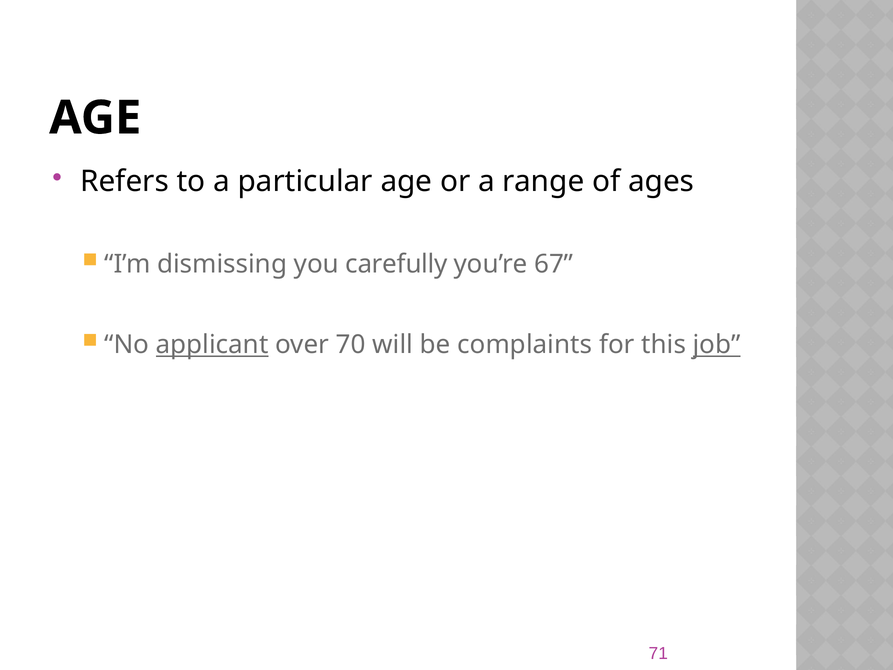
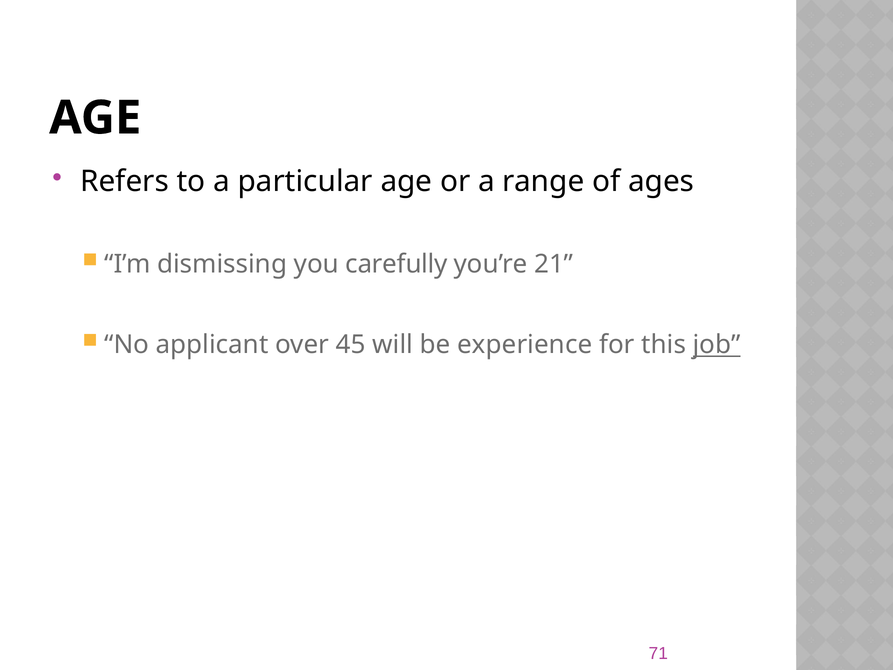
67: 67 -> 21 (554, 264)
applicant underline: present -> none (212, 345)
70: 70 -> 45 (351, 345)
complaints: complaints -> experience (525, 345)
